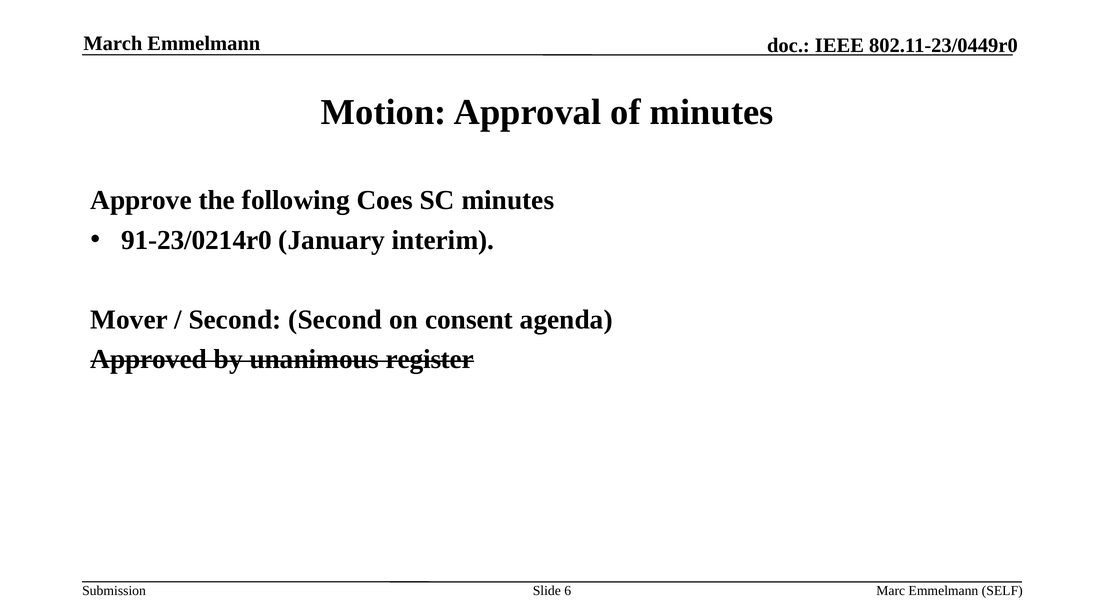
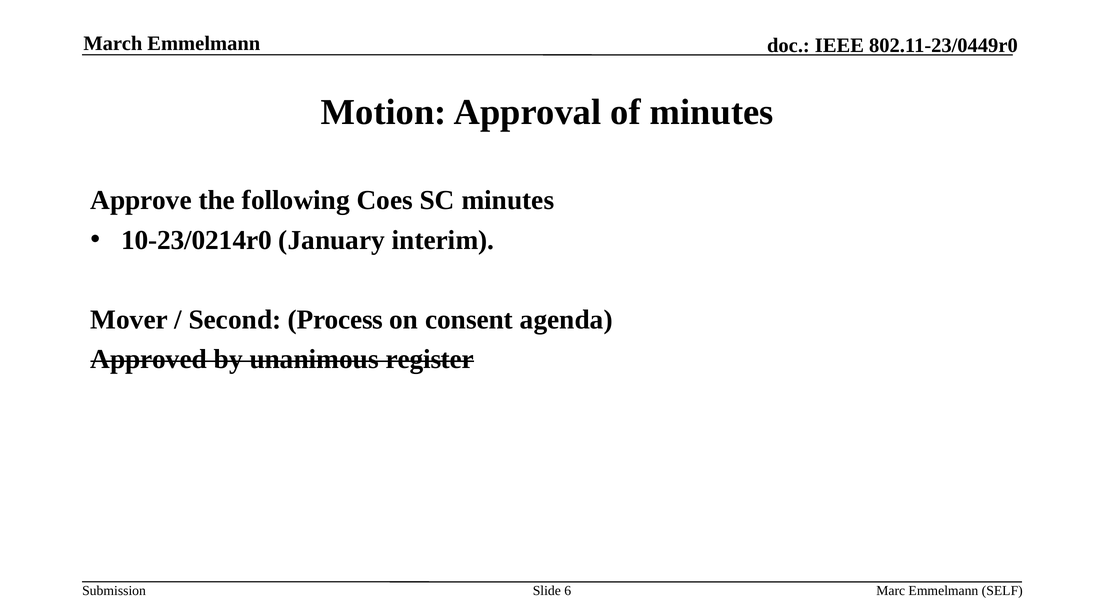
91-23/0214r0: 91-23/0214r0 -> 10-23/0214r0 (196, 240)
Second Second: Second -> Process (335, 320)
